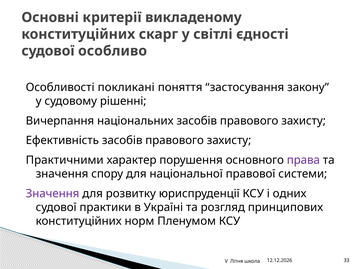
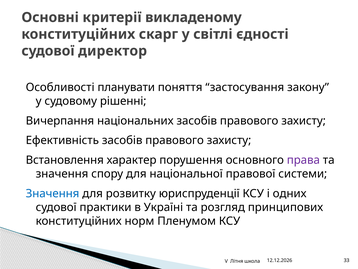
особливо: особливо -> директор (113, 51)
покликані: покликані -> планувати (126, 87)
Практичними: Практичними -> Встановлення (65, 160)
Значення colour: purple -> blue (53, 193)
